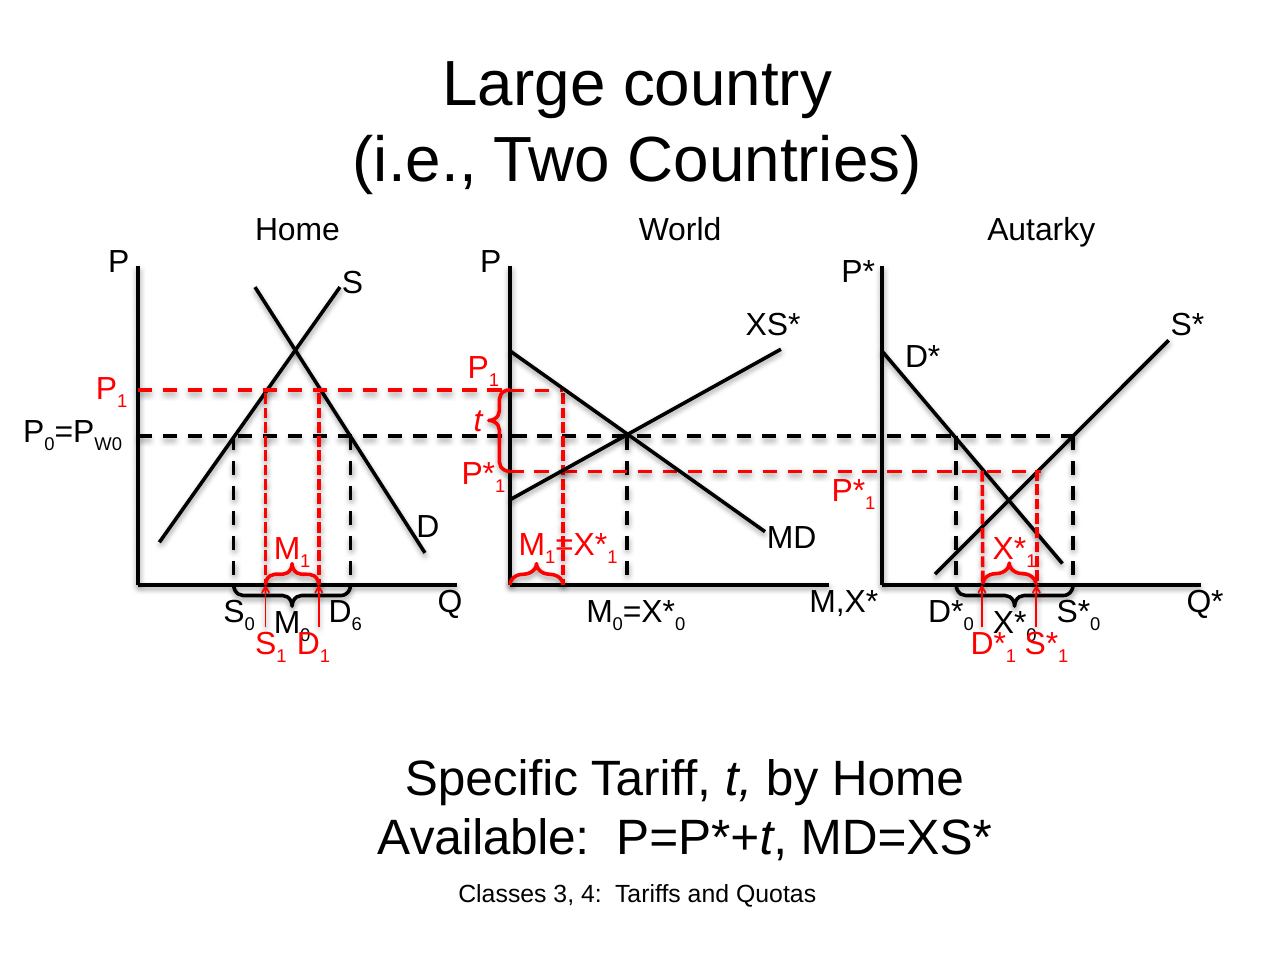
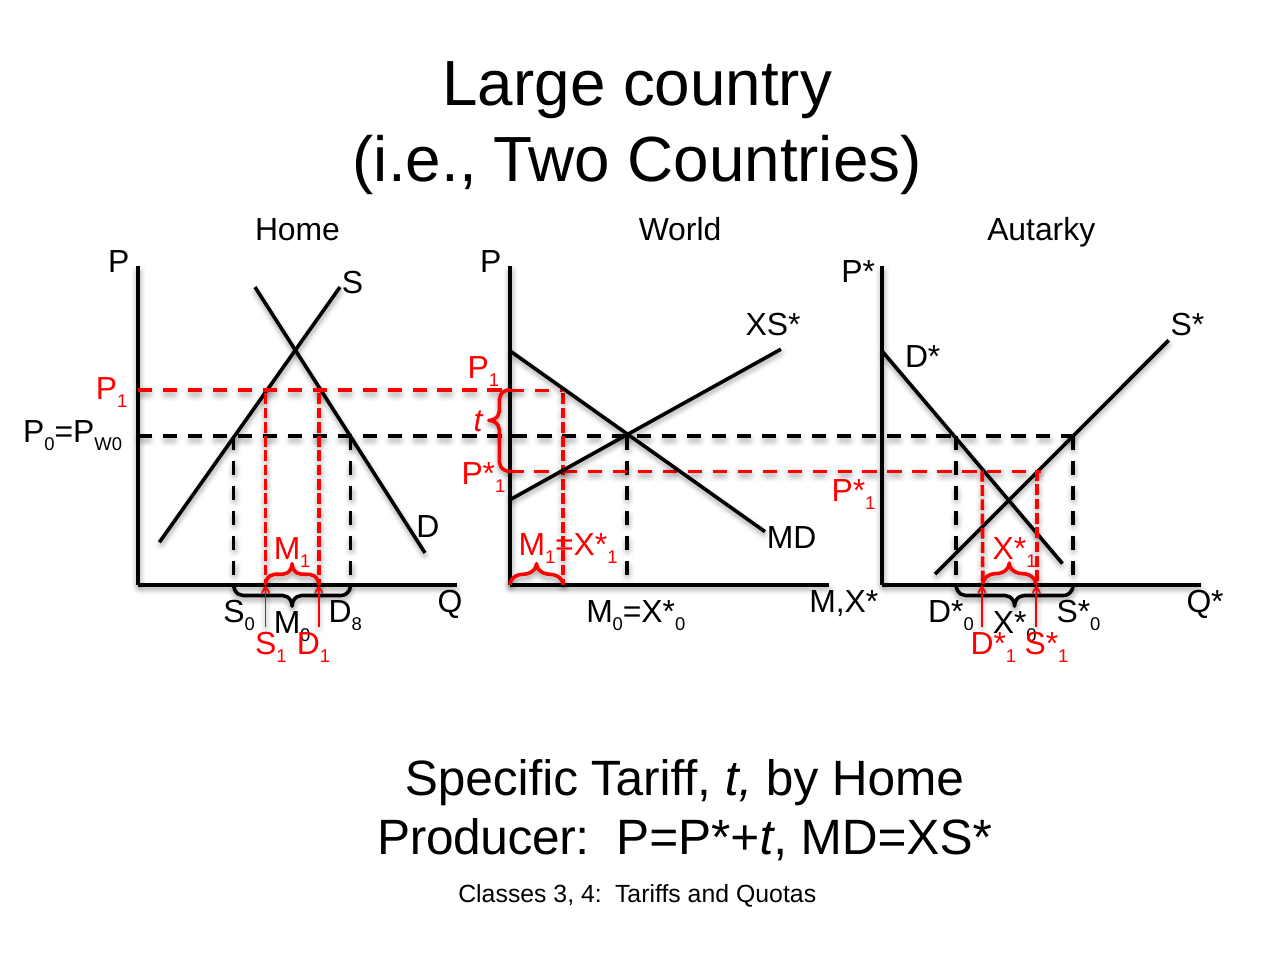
6: 6 -> 8 (357, 624)
Available: Available -> Producer (483, 838)
